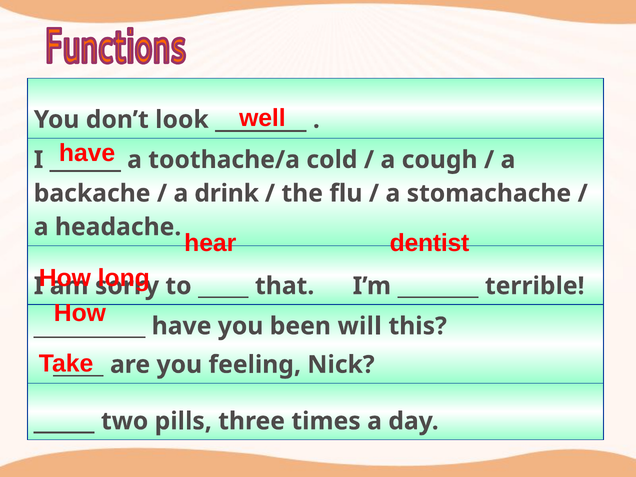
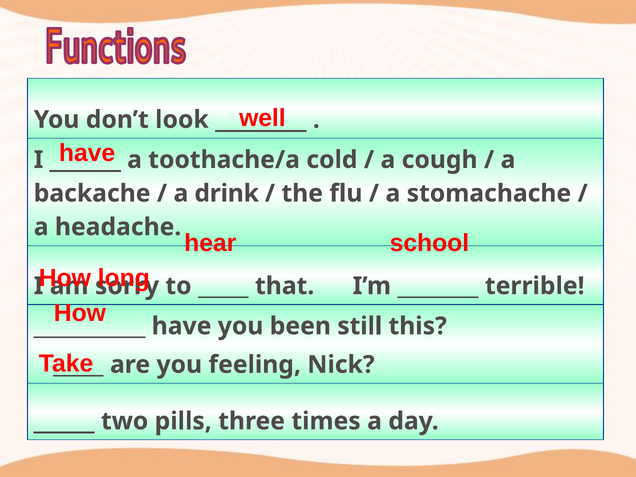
dentist: dentist -> school (429, 243)
will: will -> still (360, 326)
